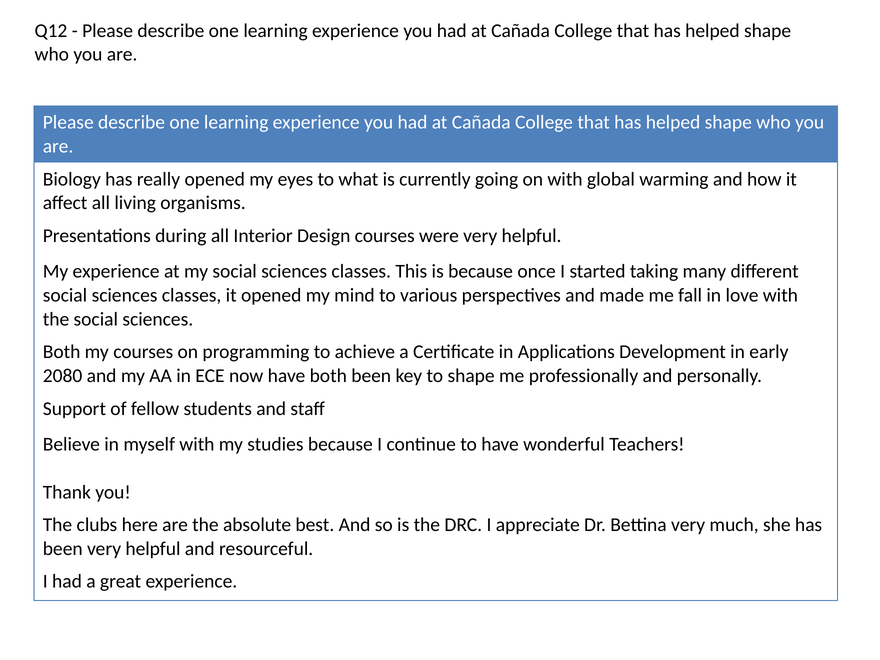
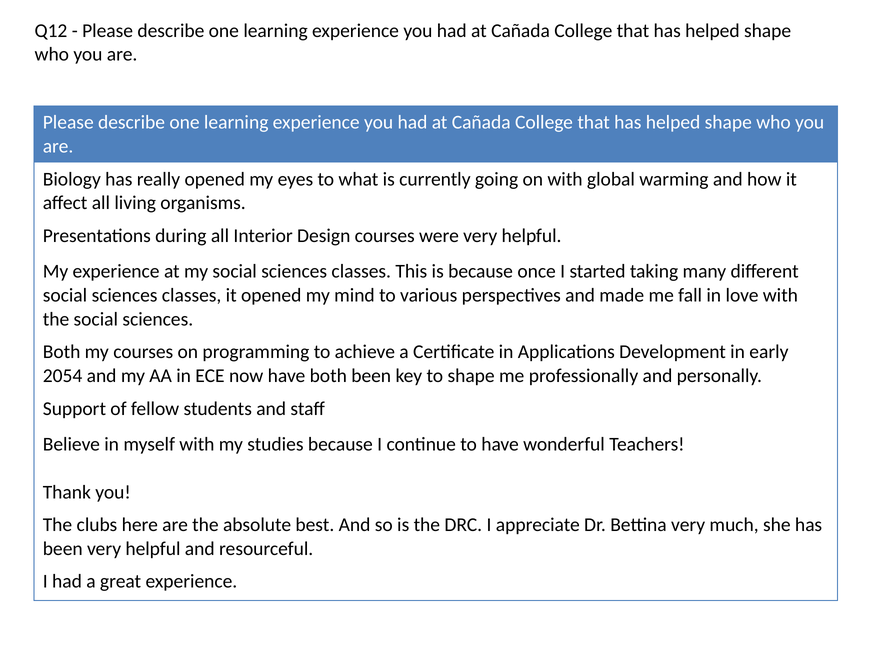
2080: 2080 -> 2054 (63, 376)
